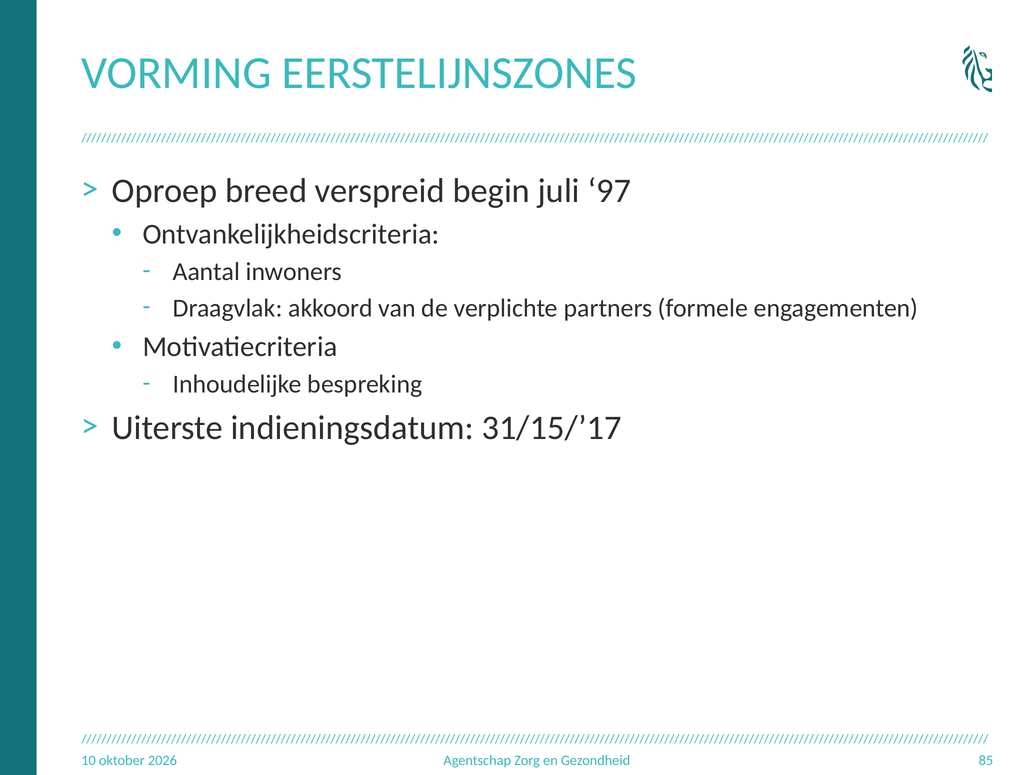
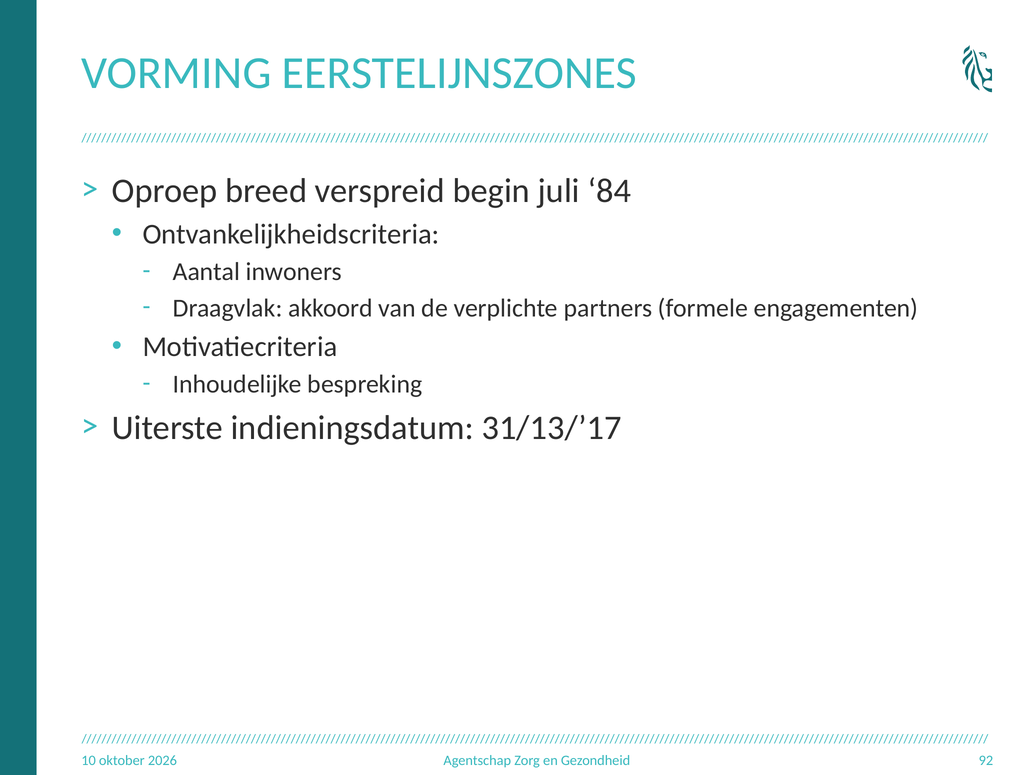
97: 97 -> 84 (609, 191)
31/15/’17: 31/15/’17 -> 31/13/’17 (552, 428)
85: 85 -> 92 (986, 760)
